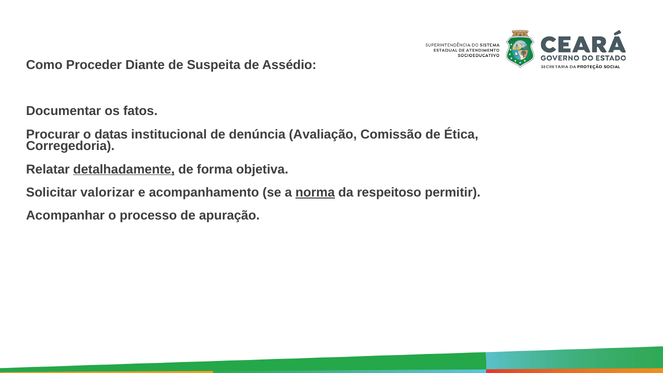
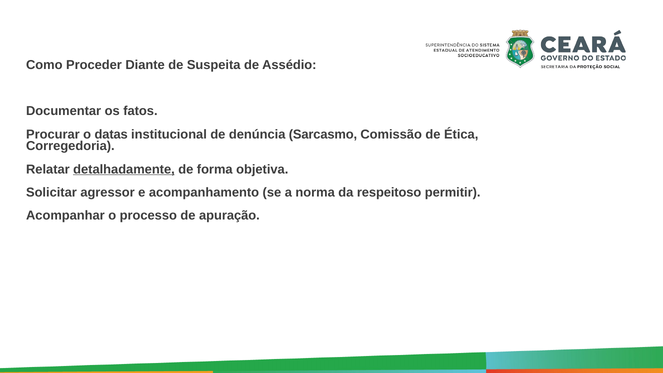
Avaliação: Avaliação -> Sarcasmo (323, 134)
valorizar: valorizar -> agressor (108, 192)
norma underline: present -> none (315, 192)
